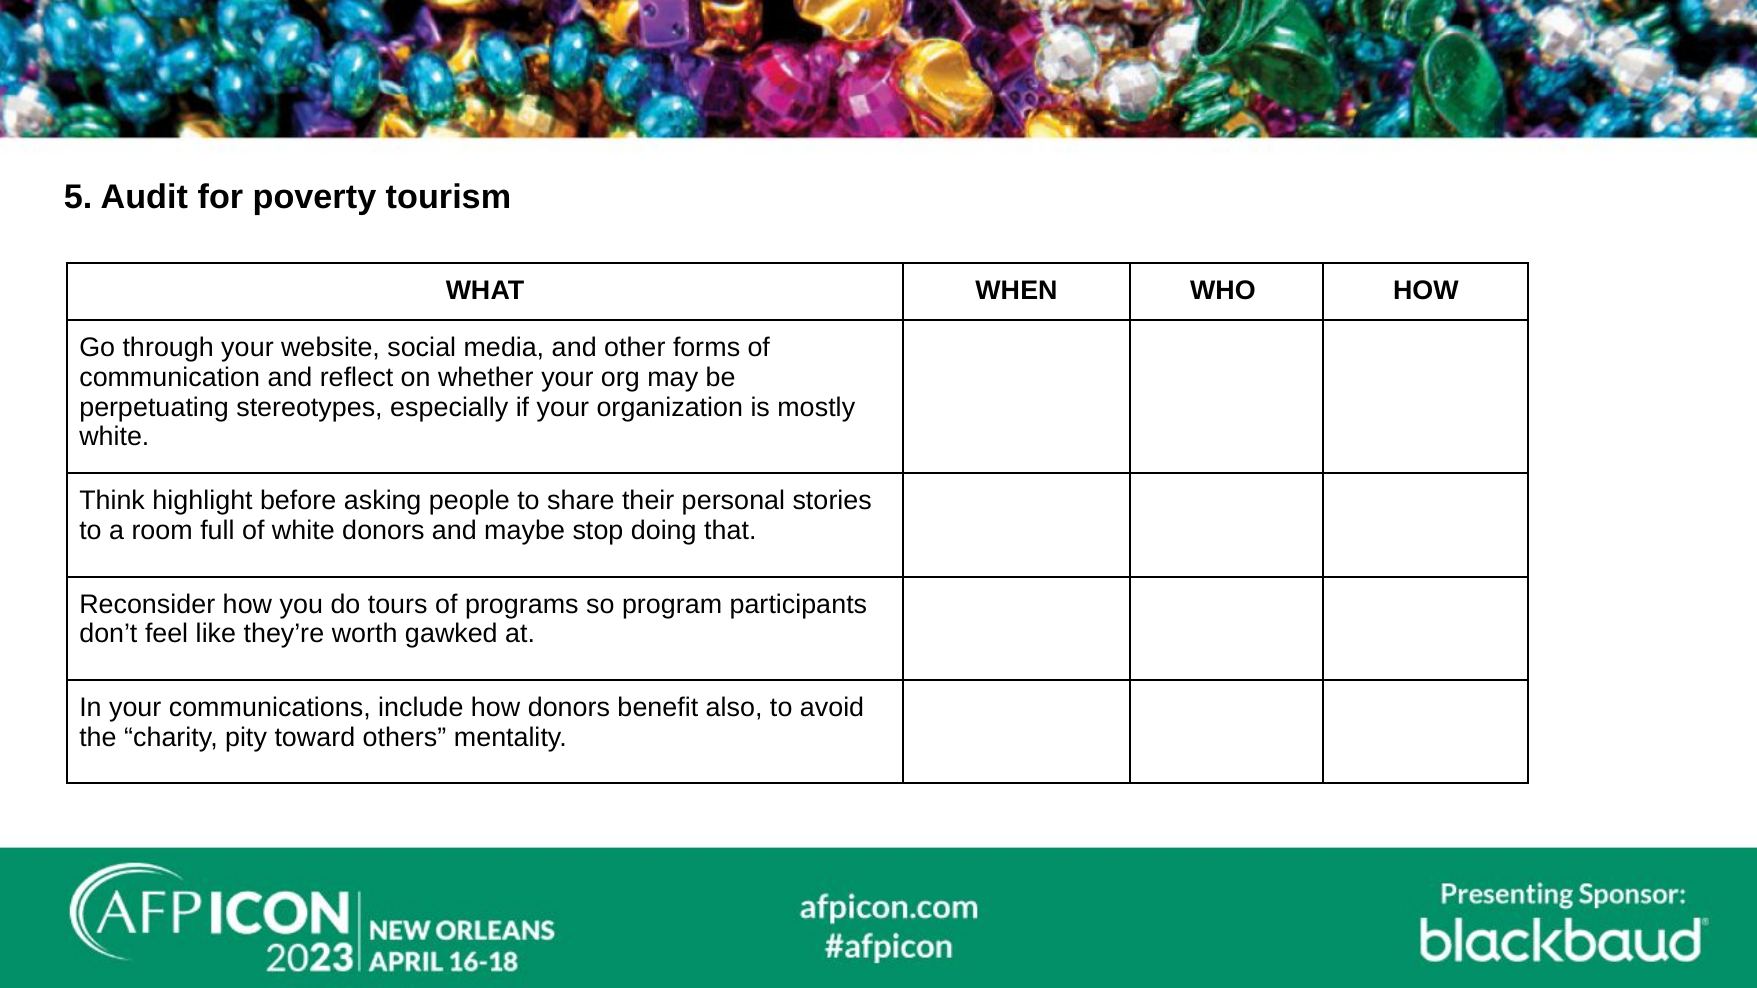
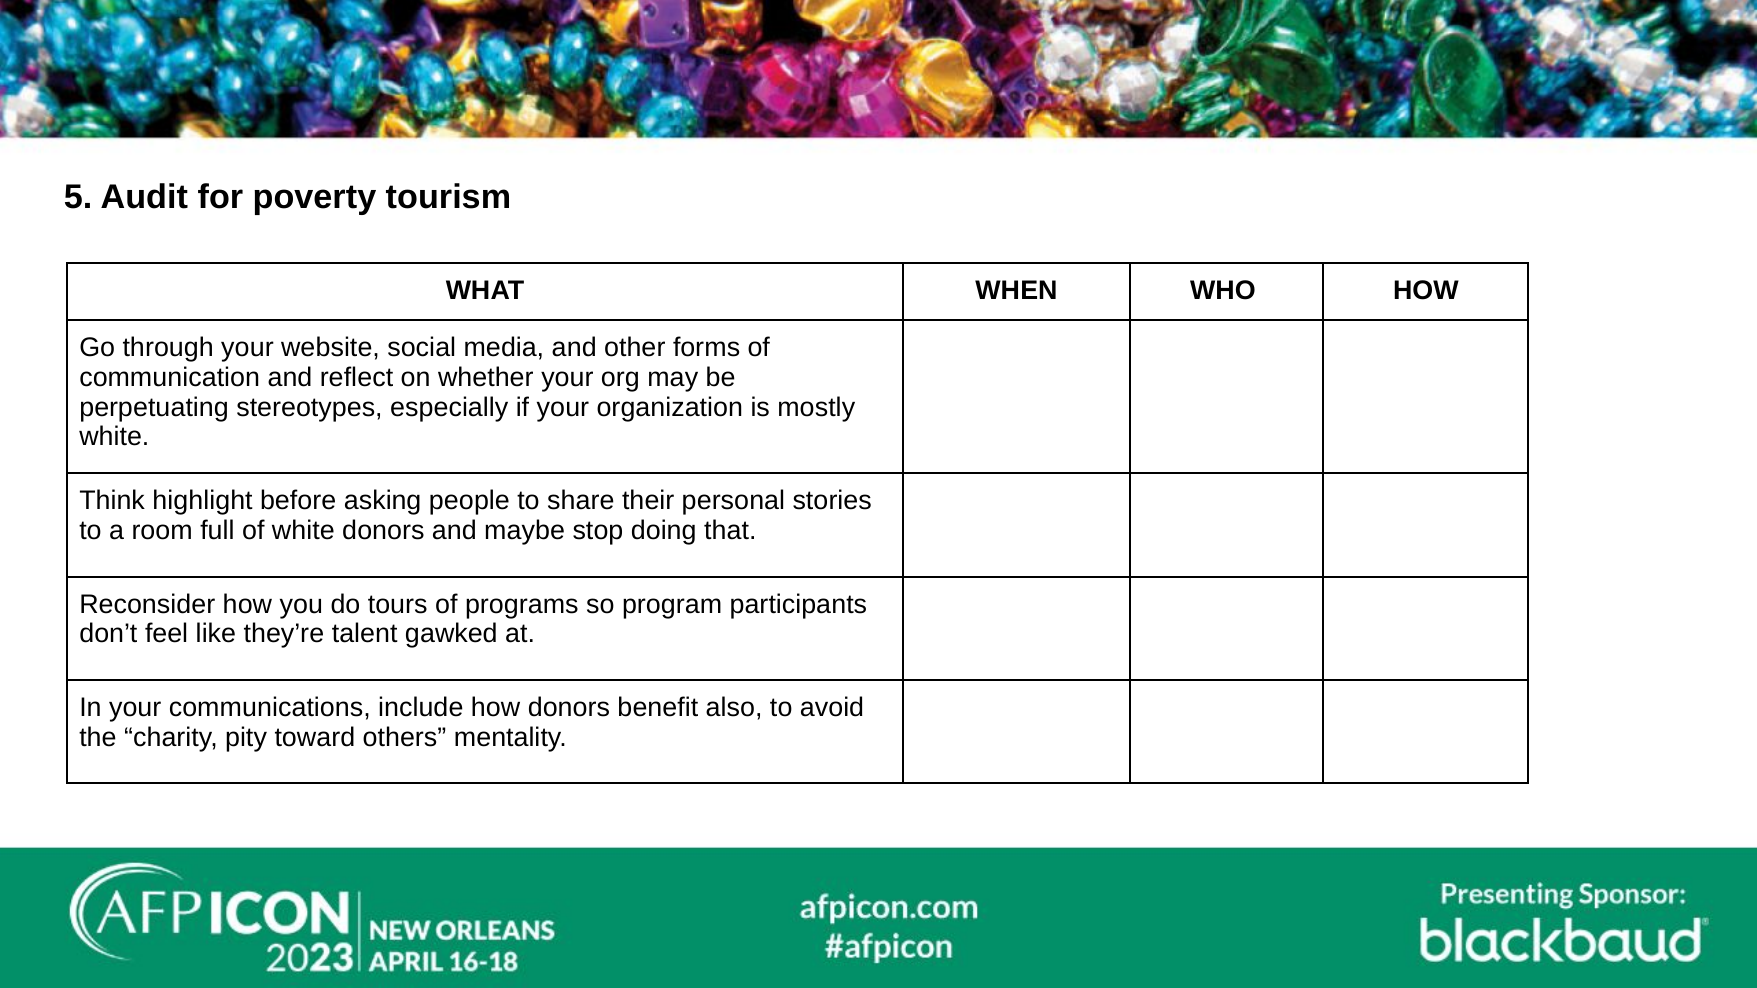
worth: worth -> talent (365, 634)
